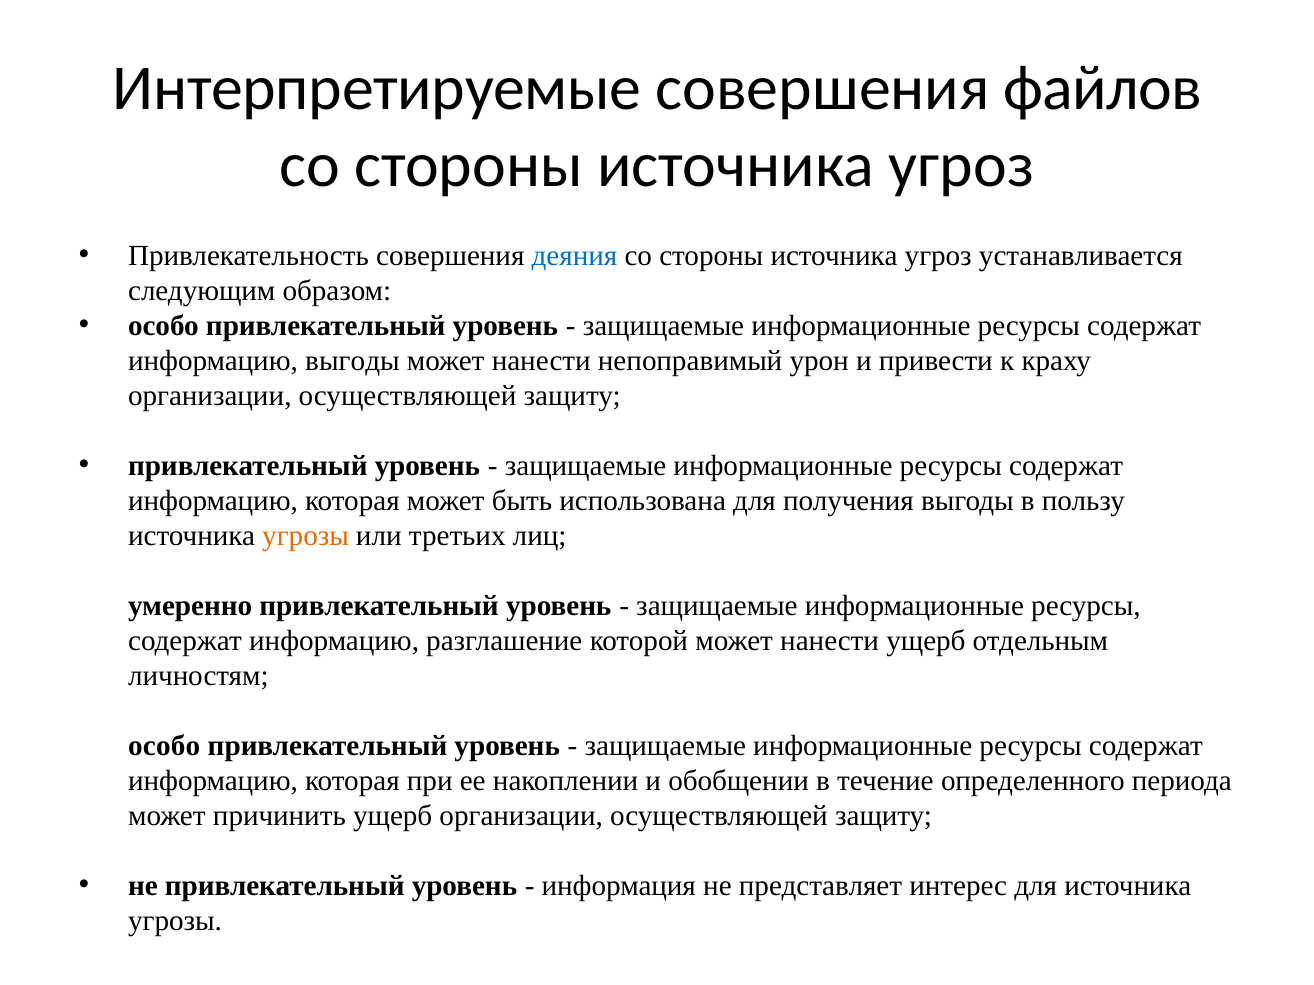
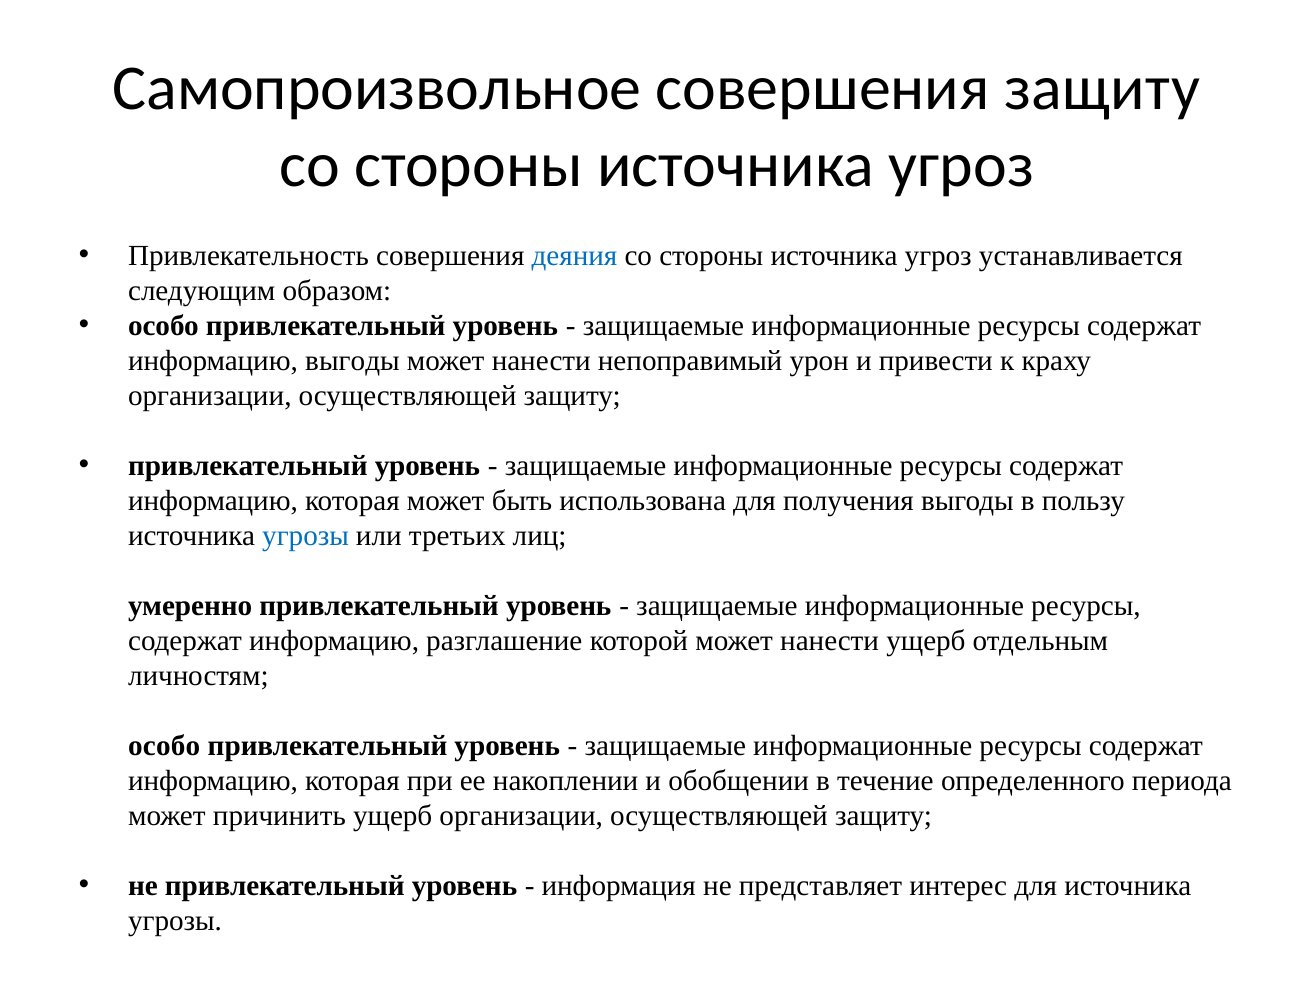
Интерпретируемые: Интерпретируемые -> Самопроизвольное (377, 89)
совершения файлов: файлов -> защиту (1102, 89)
угрозы colour: orange -> blue (306, 536)
